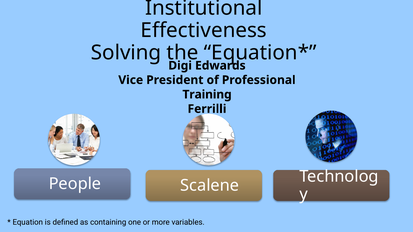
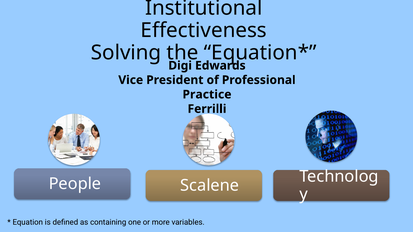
Training: Training -> Practice (207, 95)
